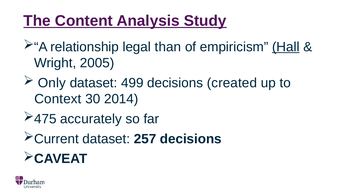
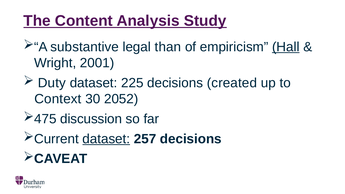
relationship: relationship -> substantive (85, 47)
2005: 2005 -> 2001 (97, 63)
Only: Only -> Duty (52, 83)
499: 499 -> 225 (132, 83)
2014: 2014 -> 2052 (121, 99)
accurately: accurately -> discussion (91, 119)
dataset underline: none -> present (106, 139)
